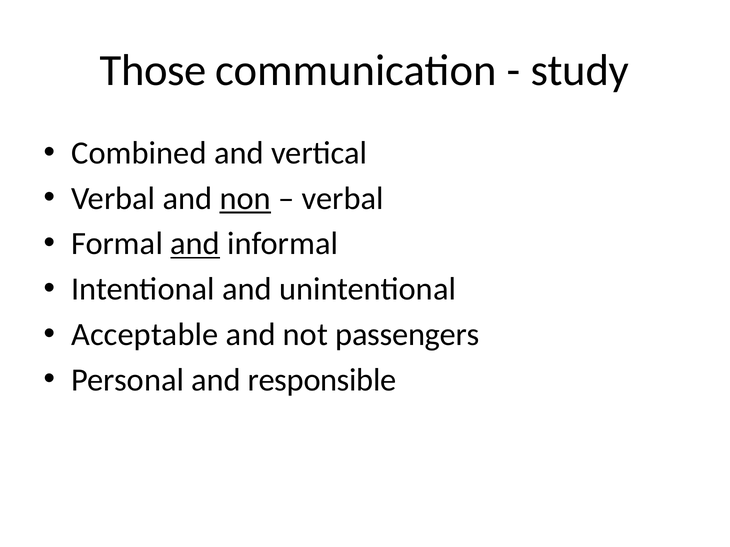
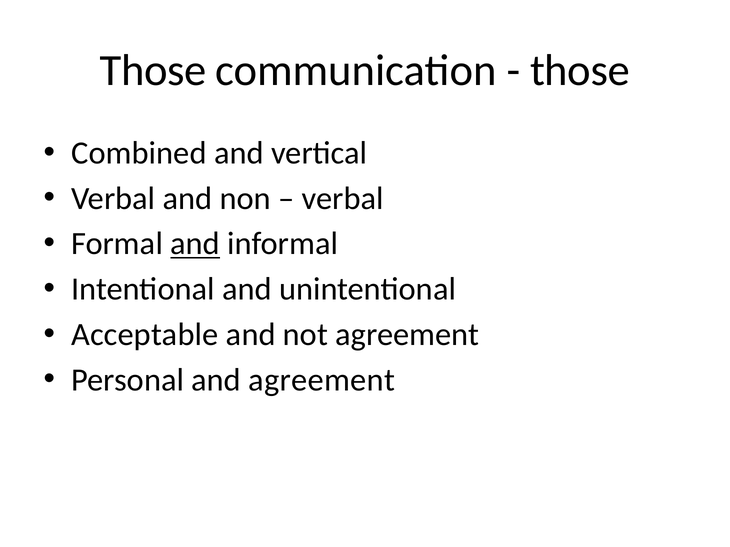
study: study -> those (580, 71)
non underline: present -> none (245, 199)
not passengers: passengers -> agreement (407, 335)
and responsible: responsible -> agreement (322, 380)
